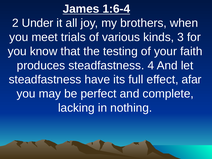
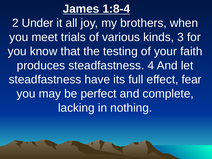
1:6-4: 1:6-4 -> 1:8-4 (116, 9)
afar: afar -> fear (192, 80)
